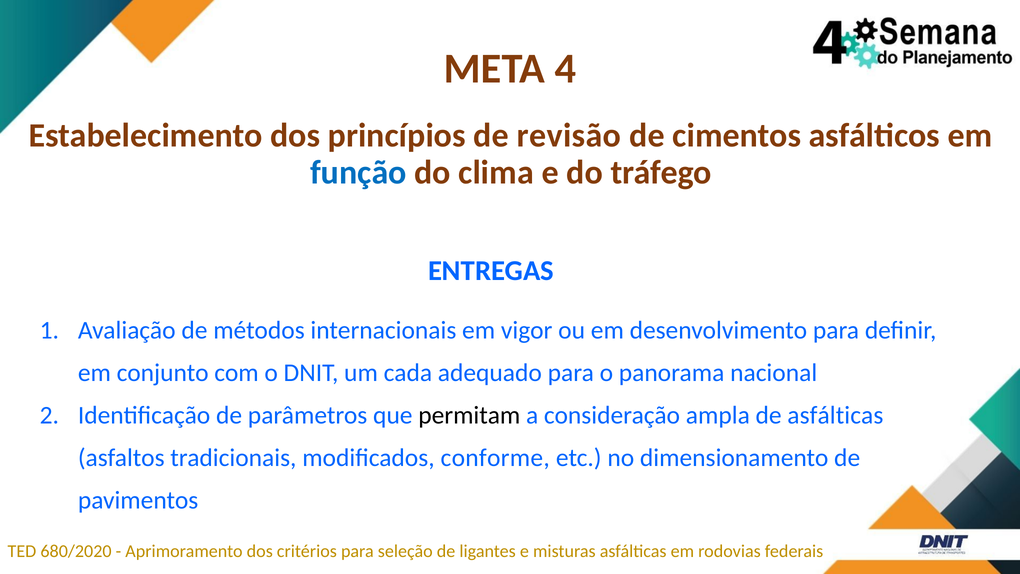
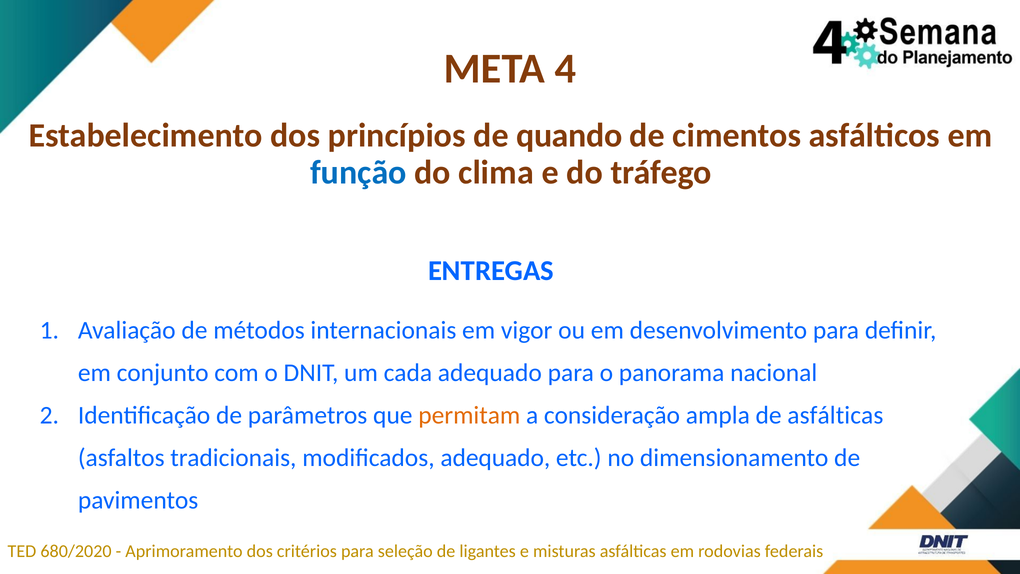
revisão: revisão -> quando (569, 135)
permitam colour: black -> orange (469, 415)
modificados conforme: conforme -> adequado (495, 457)
